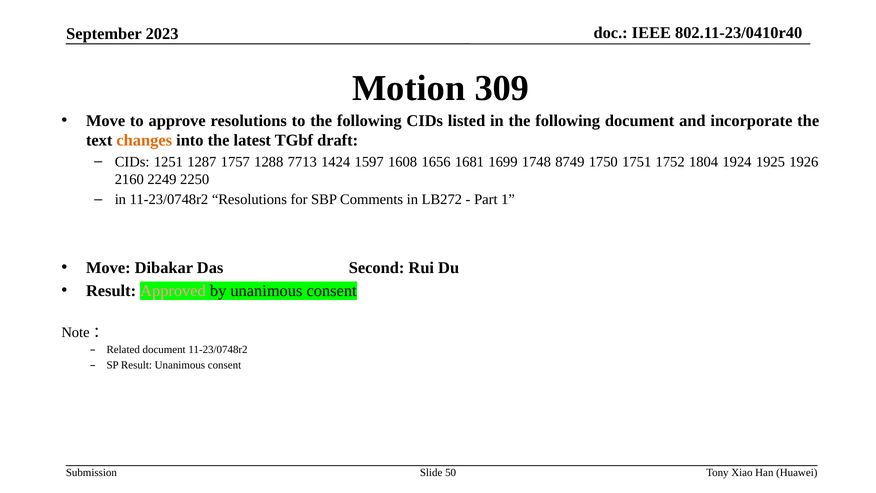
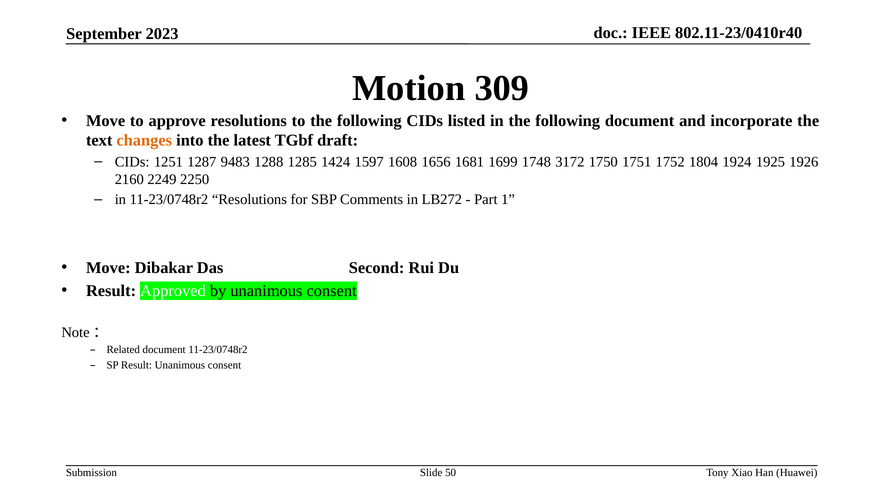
1757: 1757 -> 9483 (235, 162)
7713: 7713 -> 1285 (302, 162)
8749: 8749 -> 3172 (570, 162)
Approved colour: pink -> white (173, 291)
